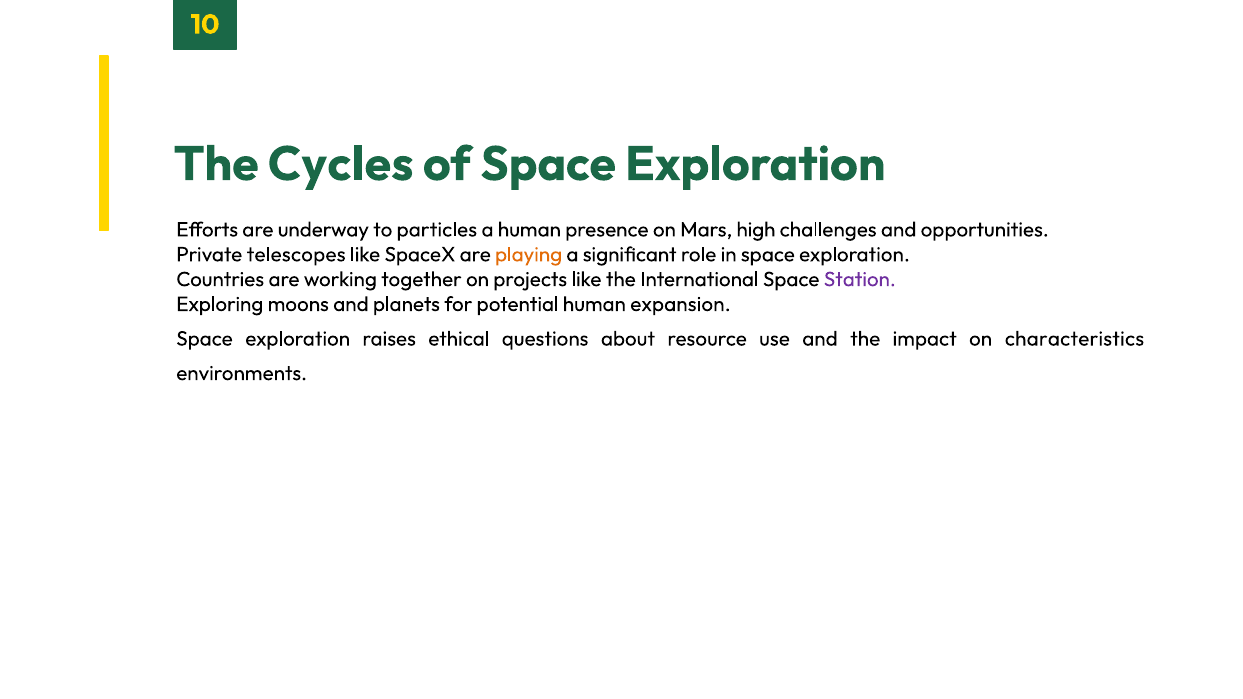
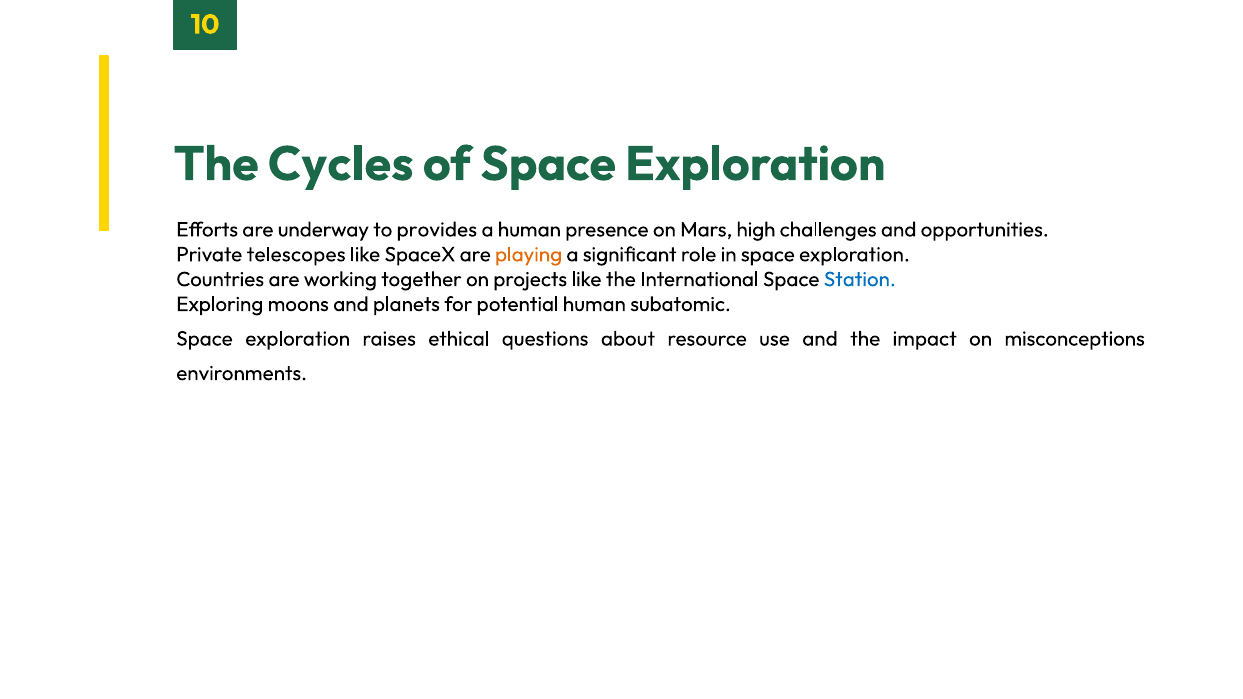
particles: particles -> provides (437, 230)
Station colour: purple -> blue (860, 279)
expansion: expansion -> subatomic (681, 304)
characteristics: characteristics -> misconceptions (1075, 339)
